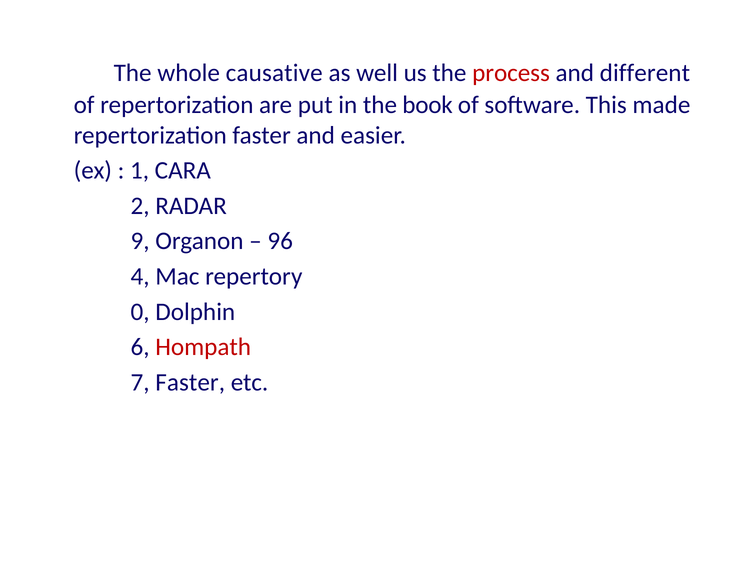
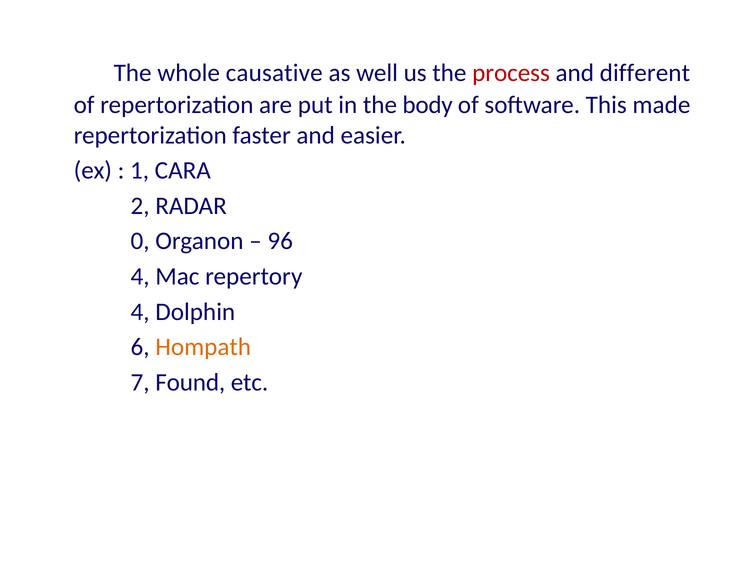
book: book -> body (428, 105)
9: 9 -> 0 (140, 241)
0: 0 -> 4 (140, 311)
Hompath colour: red -> orange (203, 347)
7 Faster: Faster -> Found (190, 382)
